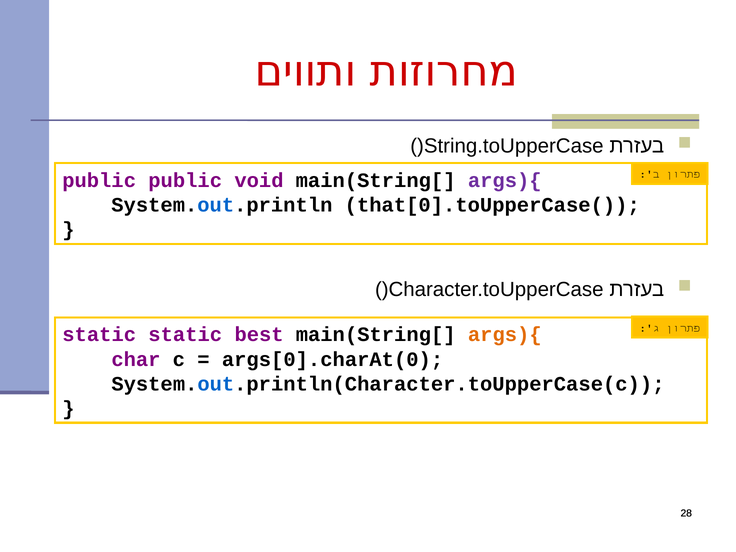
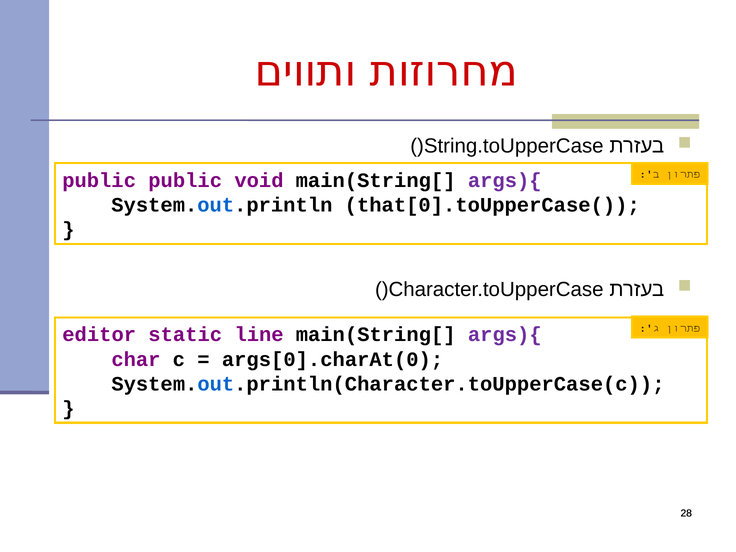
static: static -> editor (99, 335)
best: best -> line (259, 335)
args){ colour: orange -> purple (505, 335)
